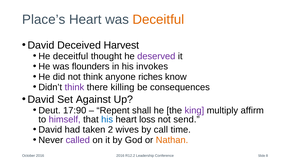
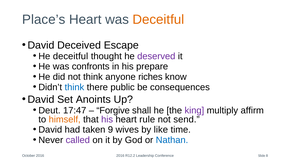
Harvest: Harvest -> Escape (121, 45)
flounders: flounders -> confronts (91, 67)
invokes: invokes -> prepare (152, 67)
think colour: purple -> blue (74, 87)
killing: killing -> public (123, 87)
Against: Against -> Anoints (93, 100)
17:90: 17:90 -> 17:47 (75, 111)
Repent: Repent -> Forgive (113, 111)
himself colour: purple -> orange (65, 119)
his colour: blue -> purple (107, 119)
loss: loss -> rule (147, 119)
2: 2 -> 9 (110, 130)
call: call -> like (161, 130)
Nathan colour: orange -> blue (172, 140)
